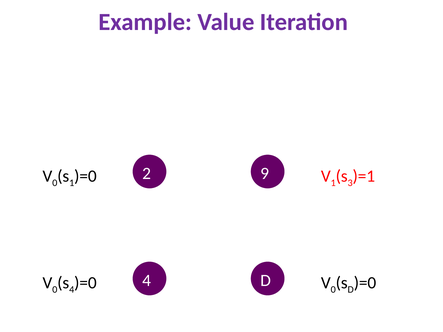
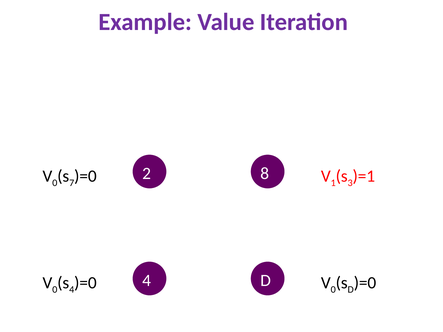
9: 9 -> 8 (265, 174)
1: 1 -> 7 (72, 183)
